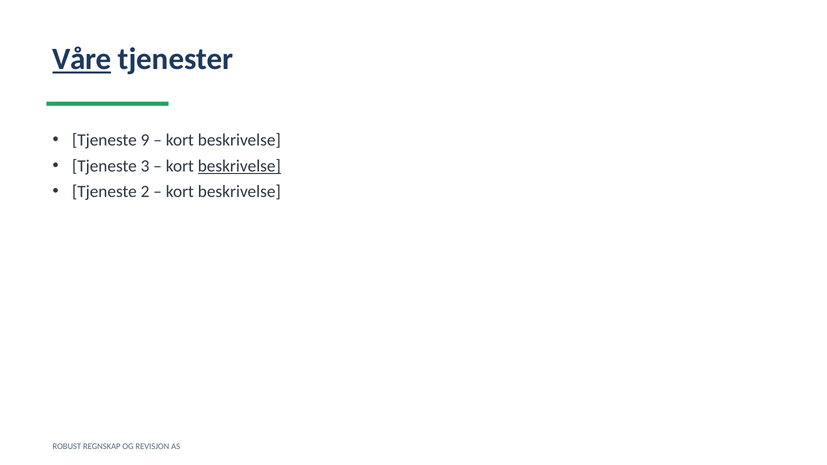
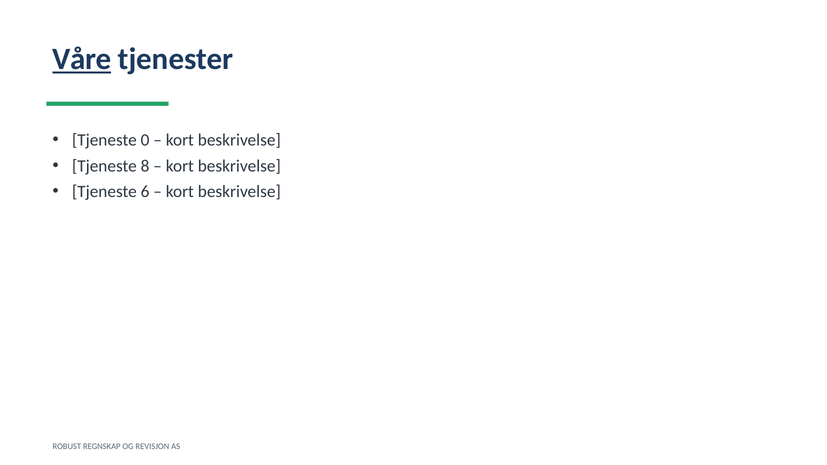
9: 9 -> 0 (145, 140)
3: 3 -> 8 (145, 166)
beskrivelse underline: present -> none (239, 166)
2: 2 -> 6 (145, 192)
